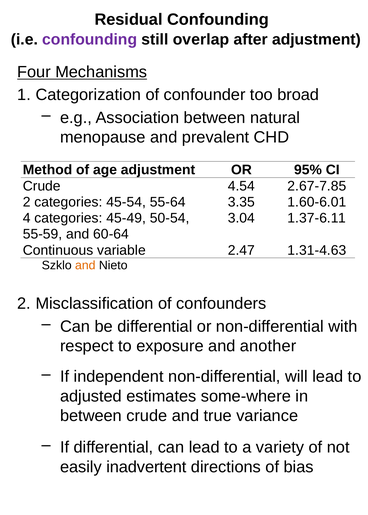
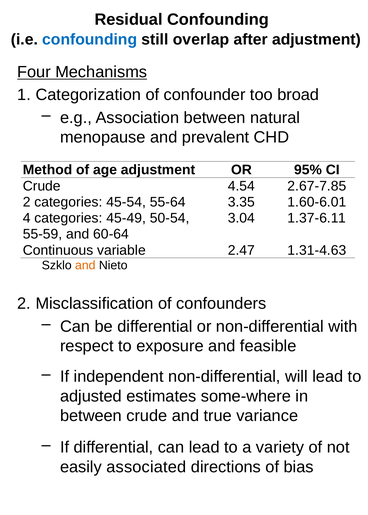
confounding colour: purple -> blue (90, 39)
another: another -> feasible (268, 346)
inadvertent: inadvertent -> associated (146, 467)
